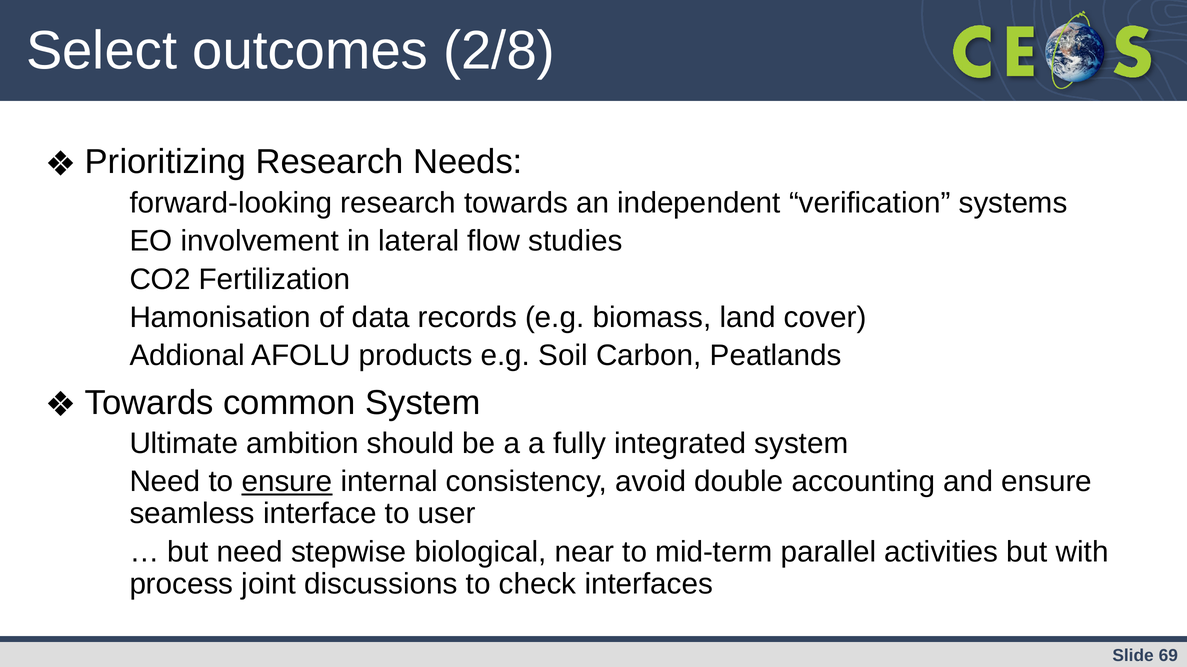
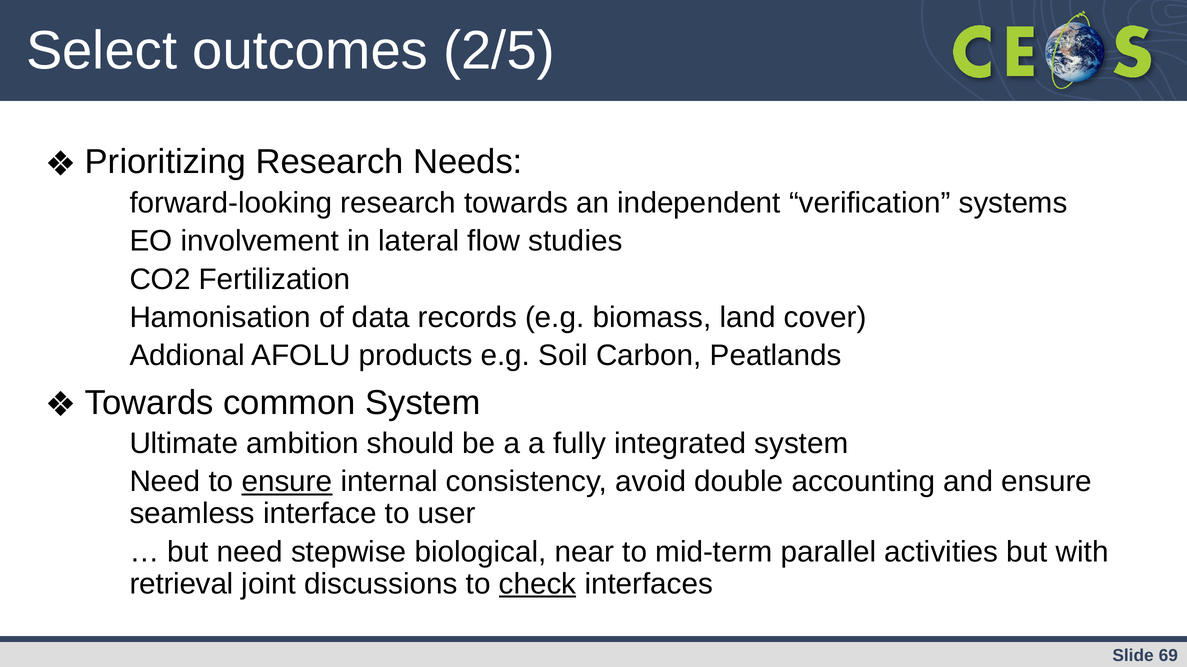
2/8: 2/8 -> 2/5 (499, 51)
process: process -> retrieval (182, 584)
check underline: none -> present (538, 584)
